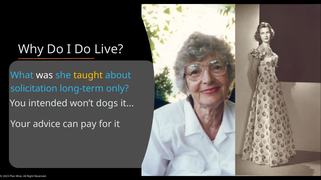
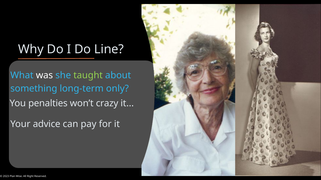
Live: Live -> Line (109, 49)
taught colour: yellow -> light green (88, 76)
solicitation: solicitation -> something (34, 89)
intended: intended -> penalties (48, 104)
dogs: dogs -> crazy (107, 104)
